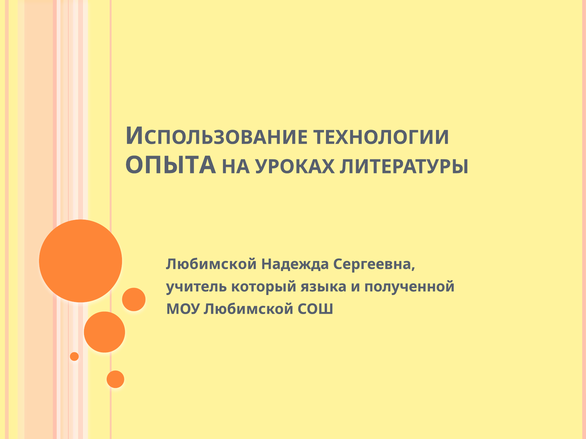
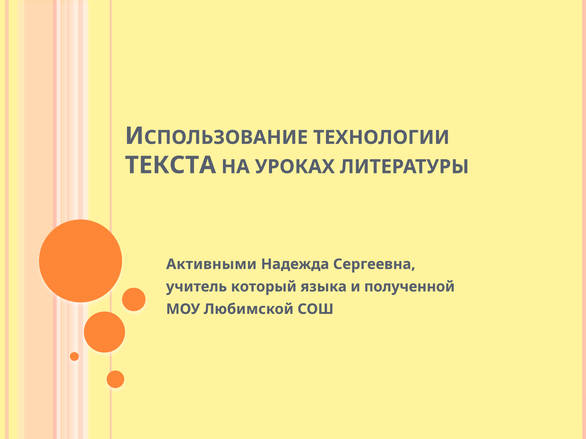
ОПЫТА: ОПЫТА -> ТЕКСТА (170, 165)
Любимской: Любимской -> Активными (211, 264)
